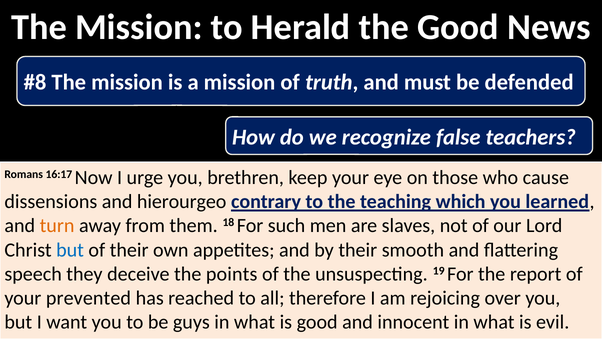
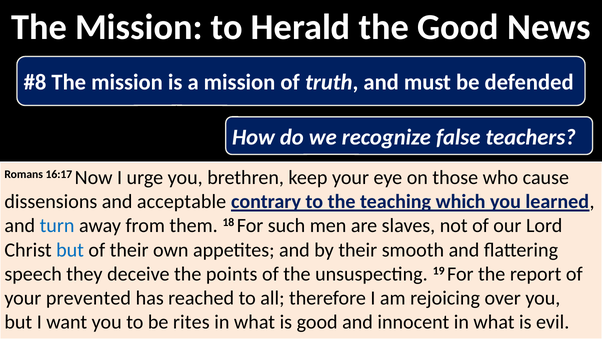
hierourgeo: hierourgeo -> acceptable (182, 202)
turn colour: orange -> blue (57, 226)
guys: guys -> rites (191, 322)
